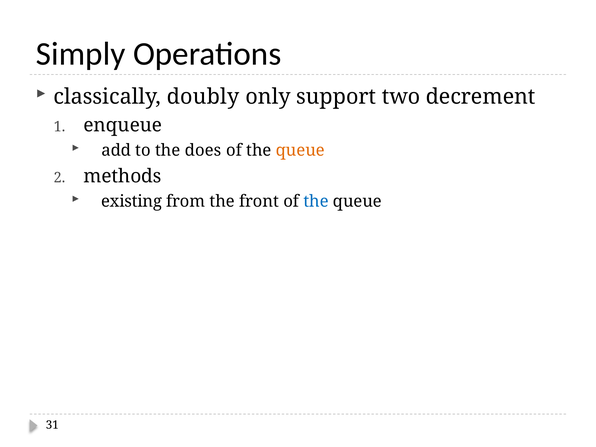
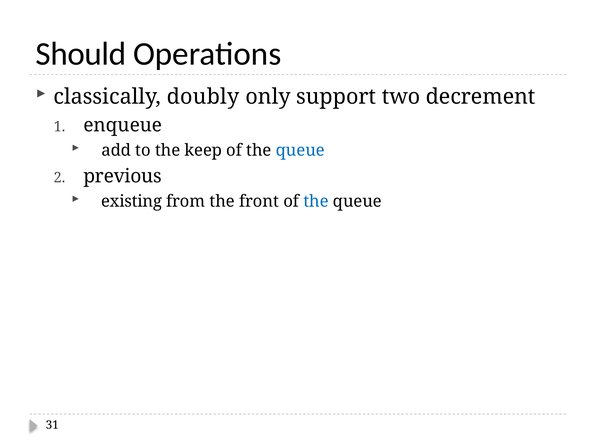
Simply: Simply -> Should (81, 54)
does: does -> keep (203, 150)
queue colour: orange -> blue (300, 150)
methods: methods -> previous (123, 176)
